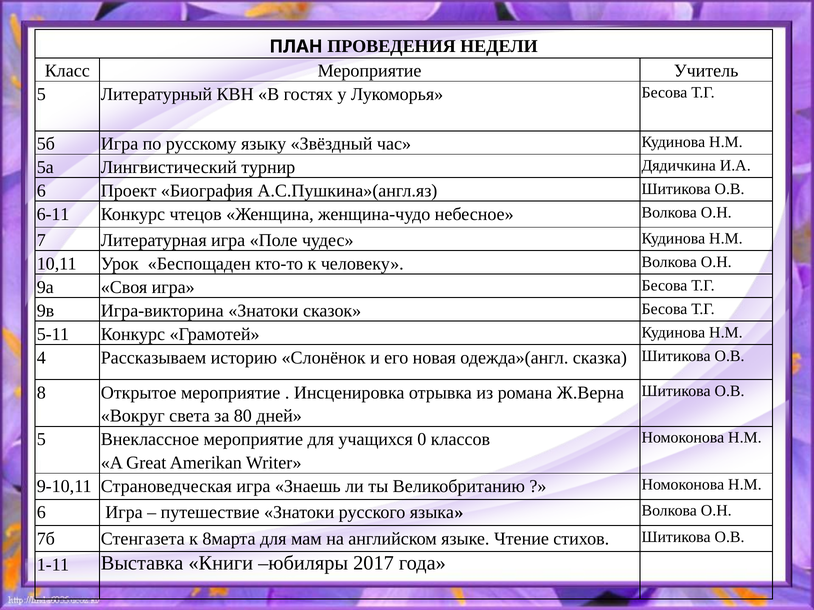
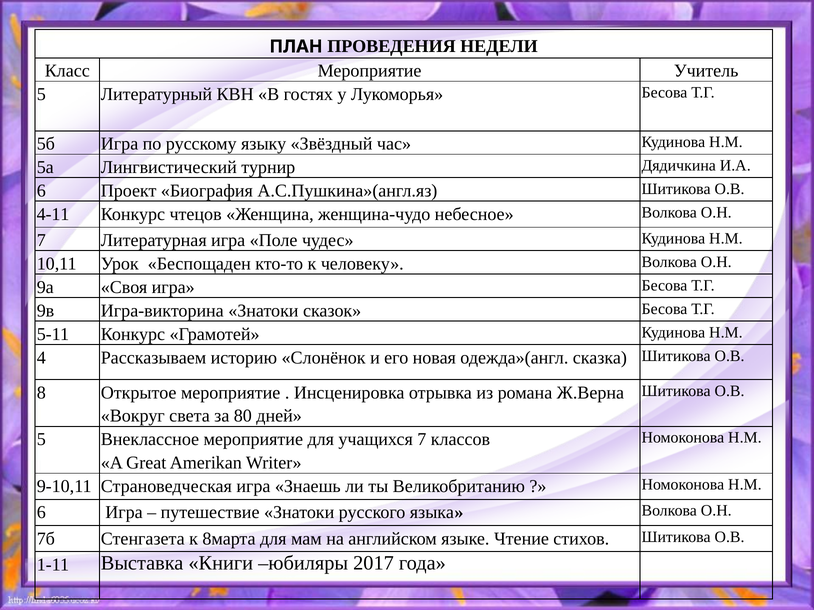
6-11: 6-11 -> 4-11 (53, 215)
учащихся 0: 0 -> 7 (422, 440)
